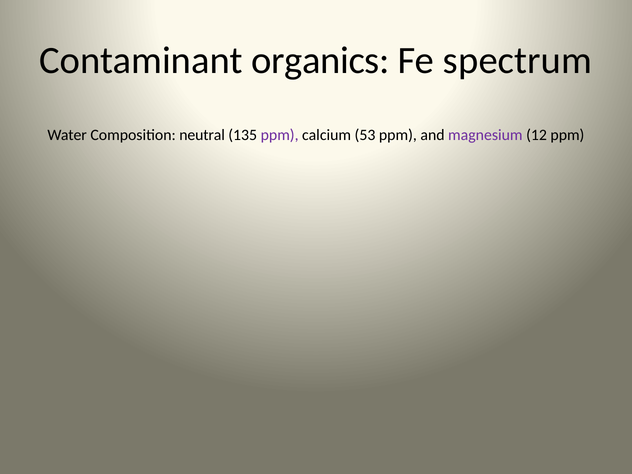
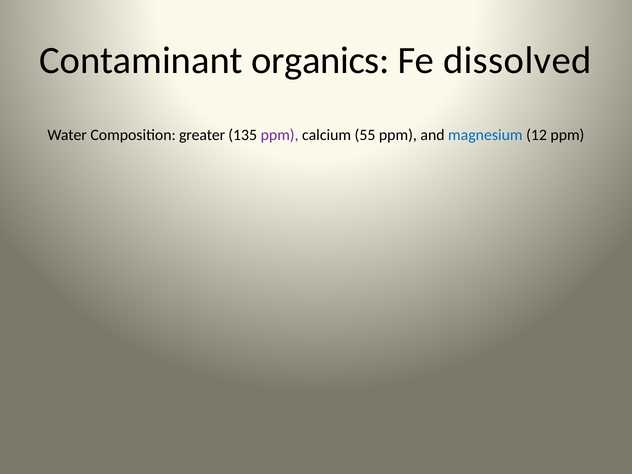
spectrum: spectrum -> dissolved (517, 61)
neutral: neutral -> greater (202, 135)
53: 53 -> 55 (365, 135)
magnesium colour: purple -> blue (485, 135)
